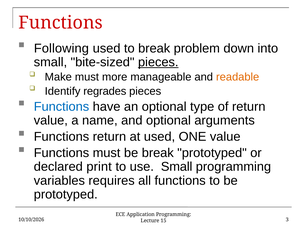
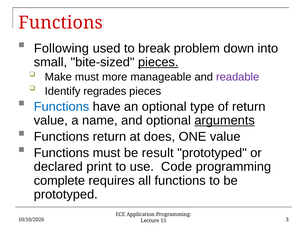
readable colour: orange -> purple (238, 77)
arguments underline: none -> present (225, 121)
at used: used -> does (159, 137)
be break: break -> result (158, 153)
use Small: Small -> Code (177, 167)
variables: variables -> complete (59, 181)
